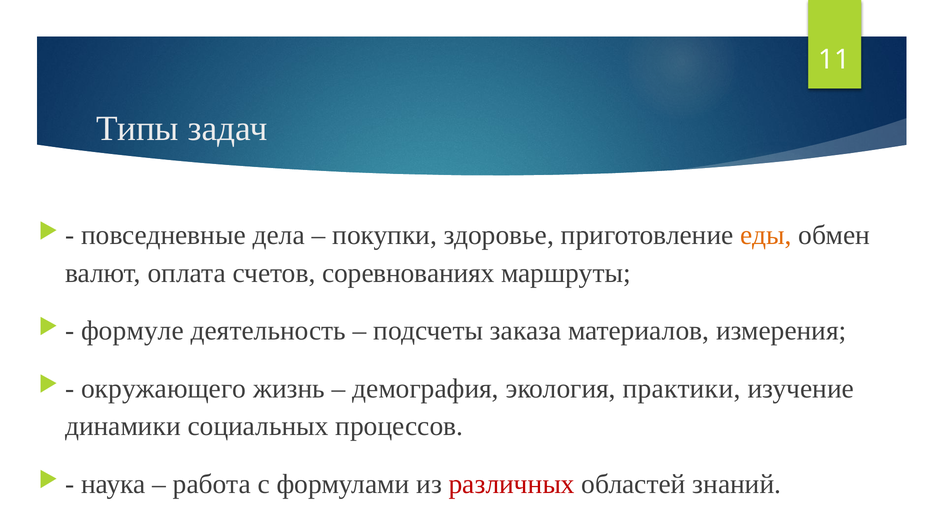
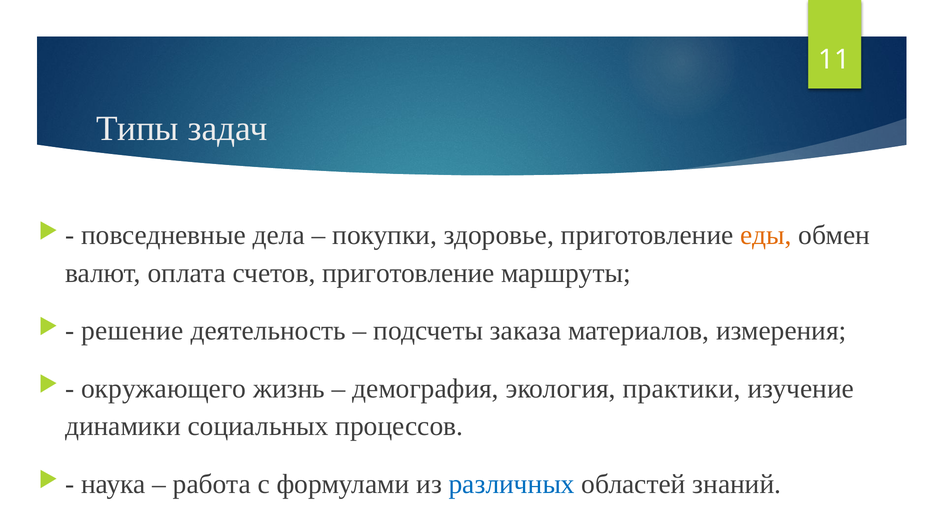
счетов соревнованиях: соревнованиях -> приготовление (408, 273)
формуле: формуле -> решение (132, 331)
различных colour: red -> blue (512, 484)
